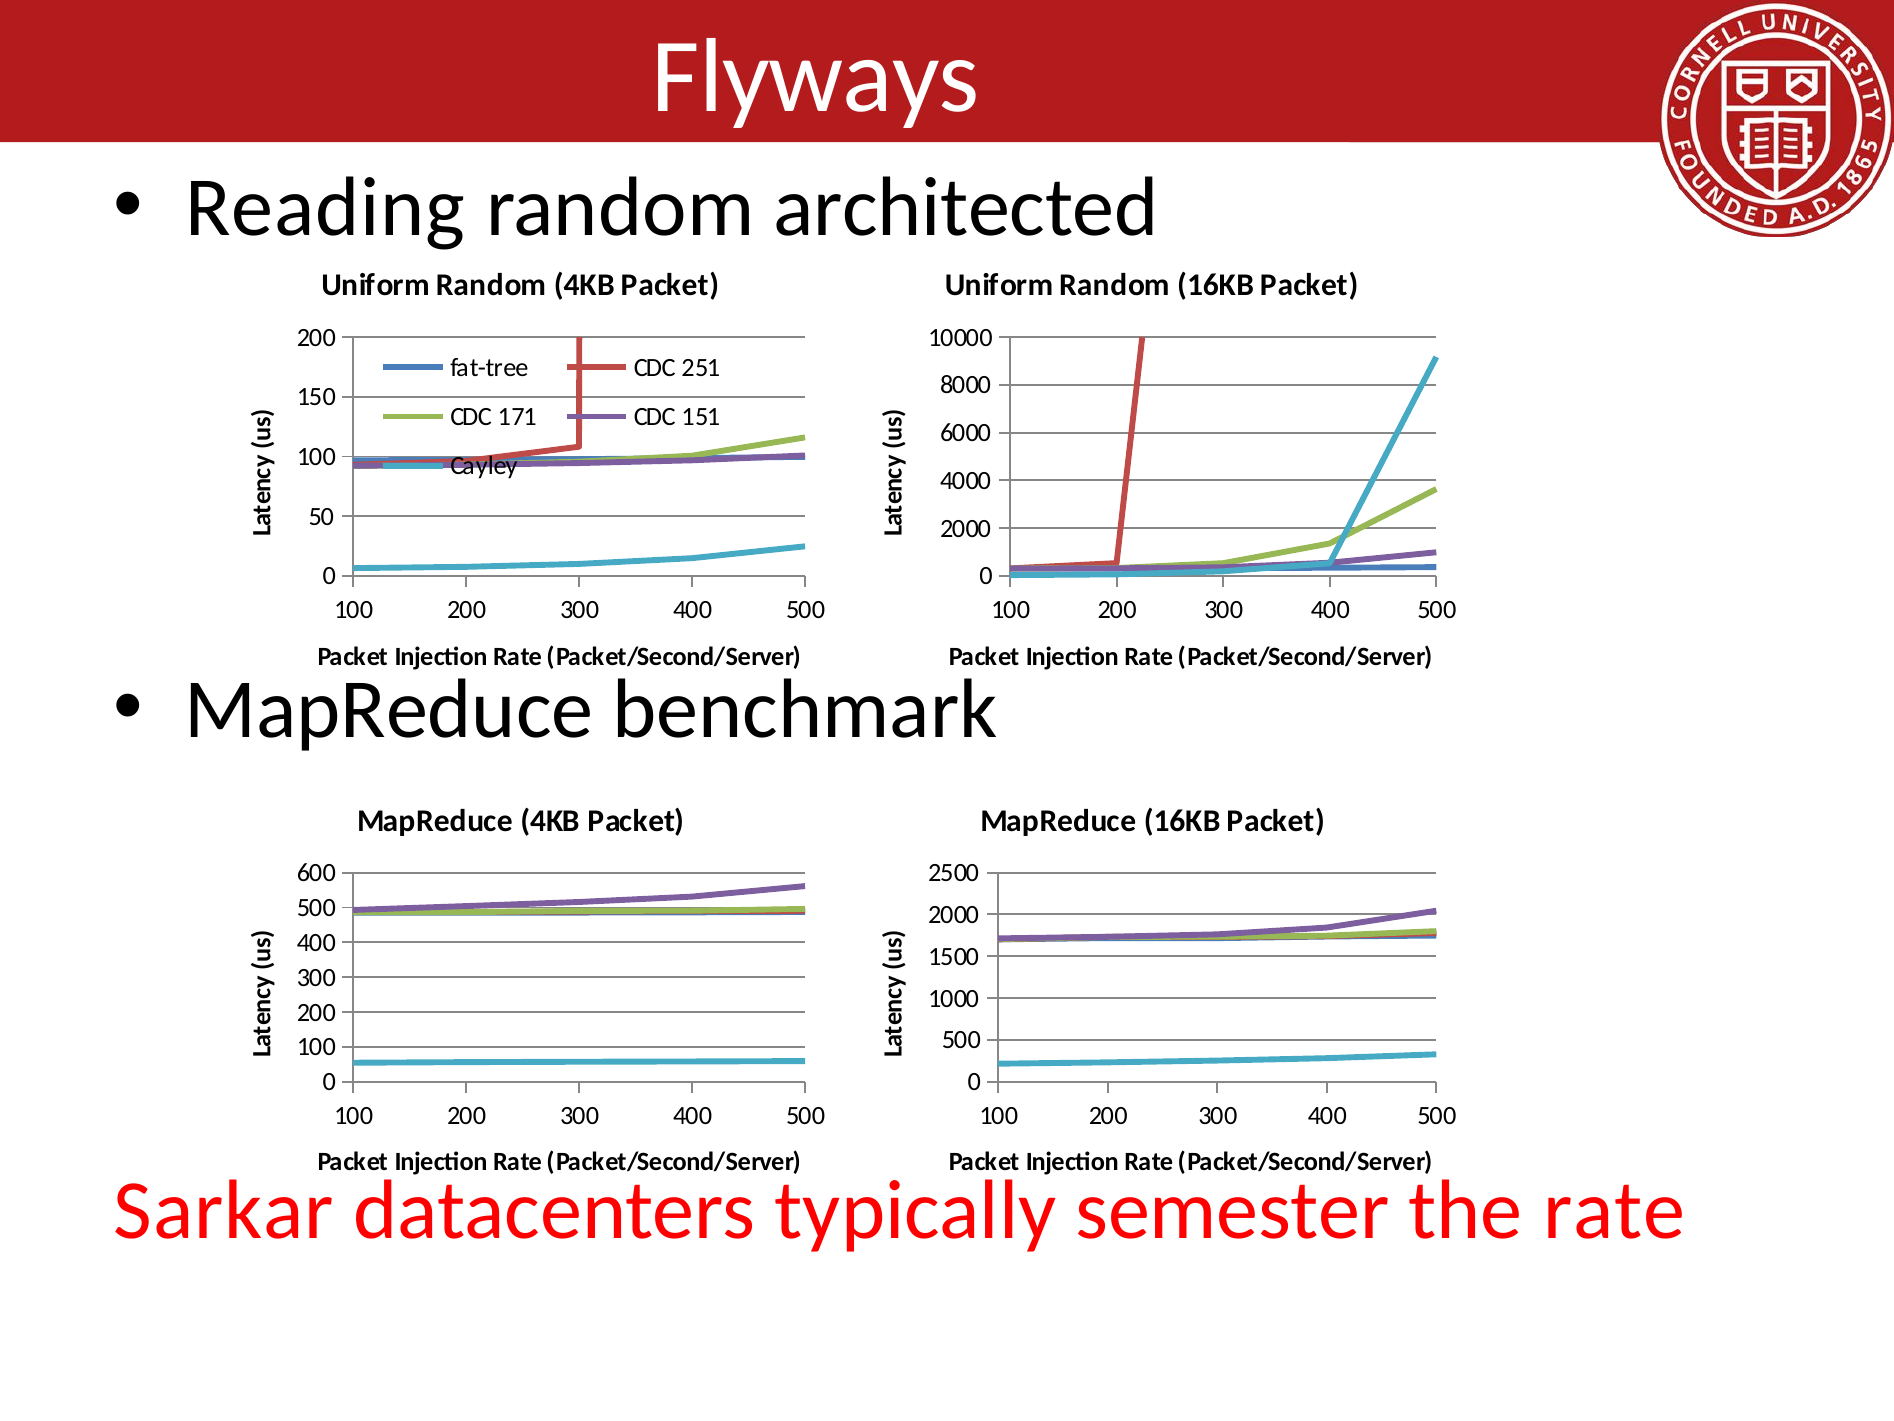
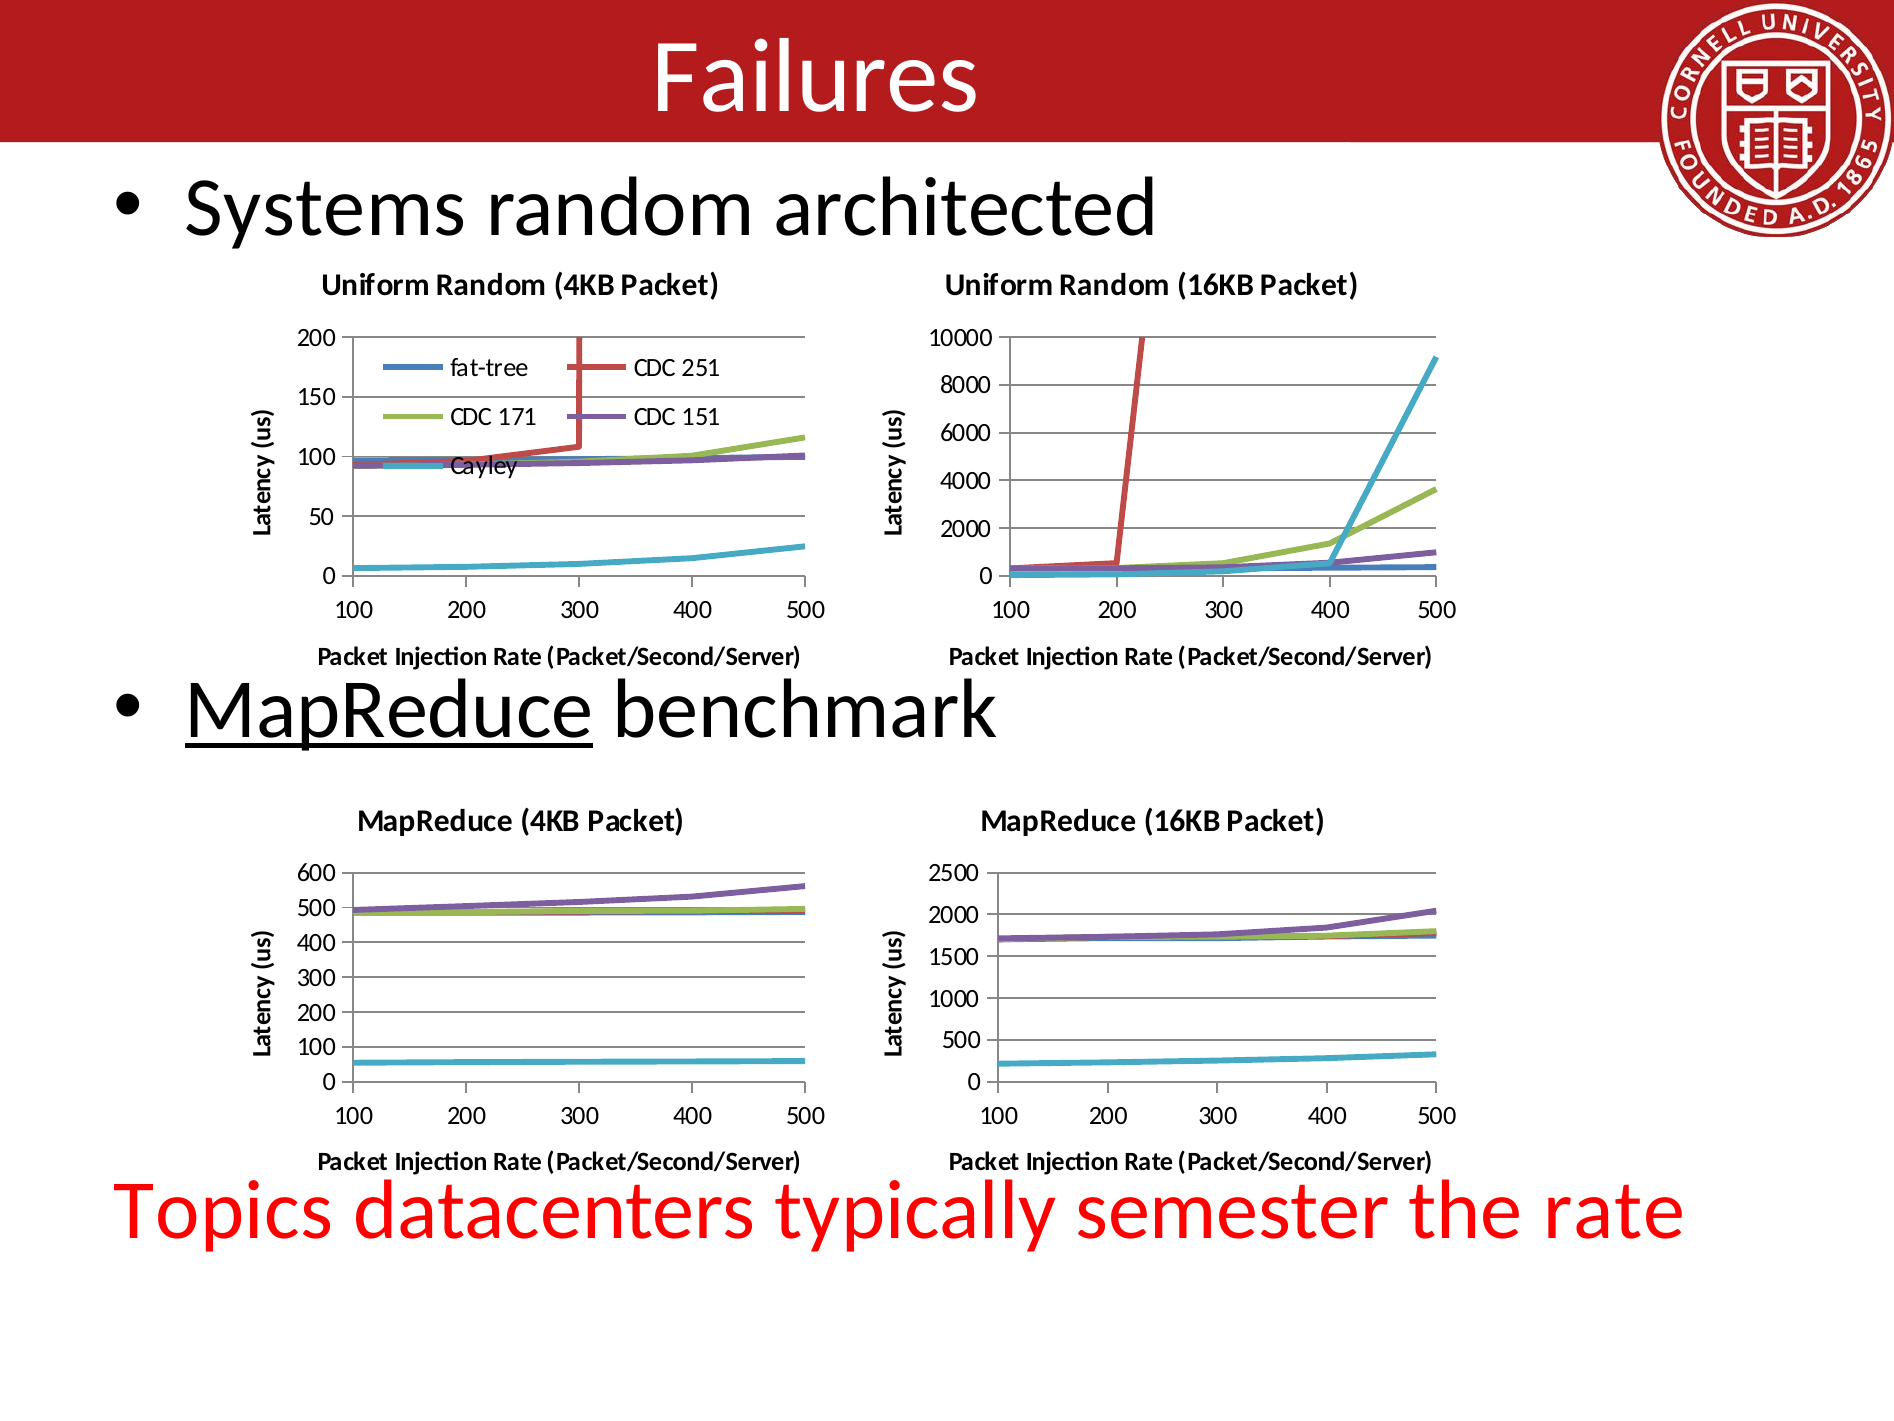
Flyways: Flyways -> Failures (816, 77)
Reading: Reading -> Systems (326, 208)
MapReduce underline: none -> present (389, 709)
Sarkar: Sarkar -> Topics (224, 1211)
